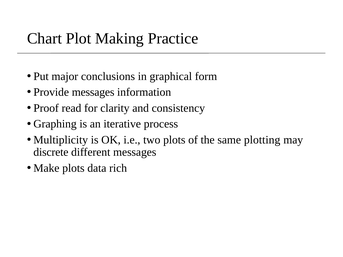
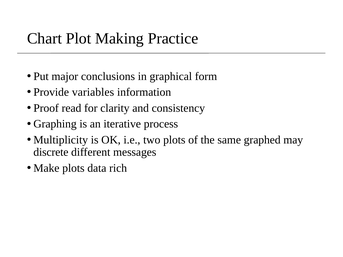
Provide messages: messages -> variables (93, 92)
plotting: plotting -> graphed (262, 140)
